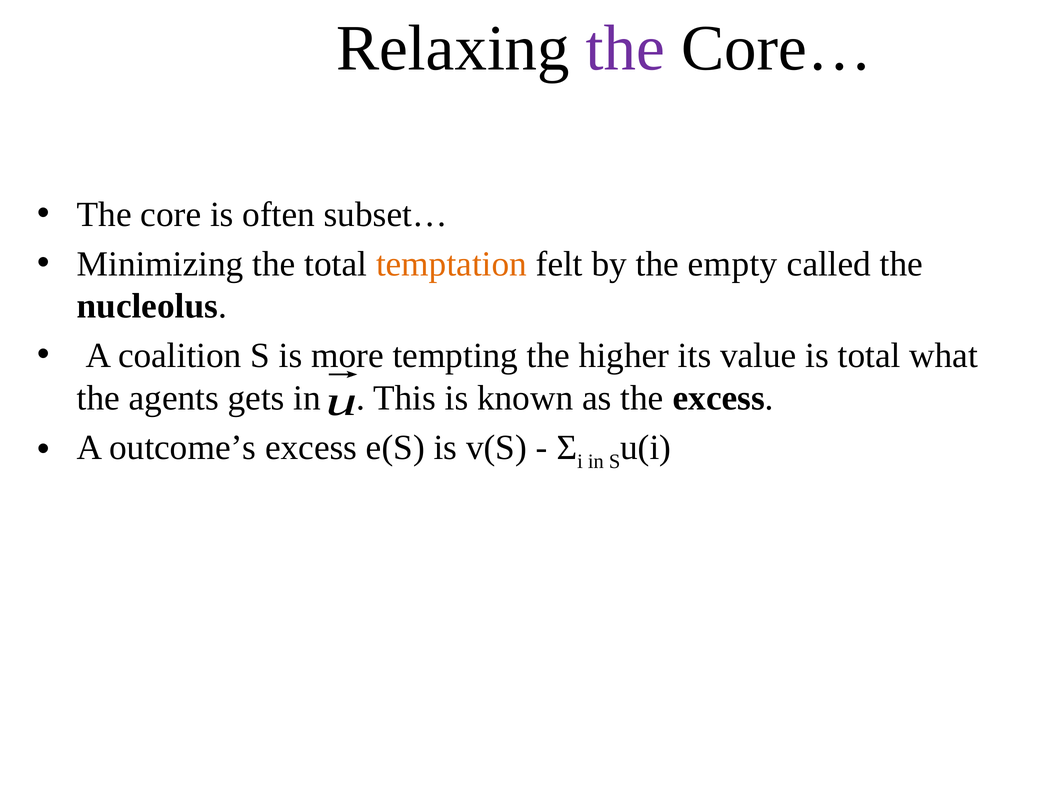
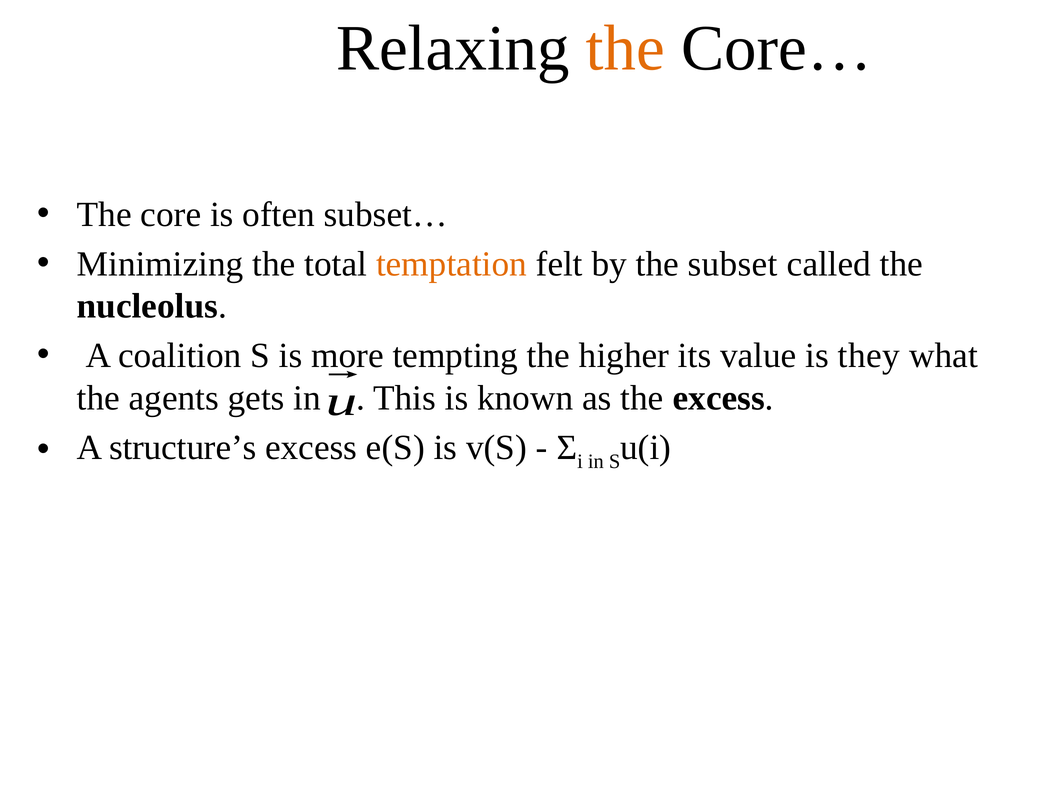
the colour: purple -> orange (625, 48)
empty: empty -> subset (733, 264)
is total: total -> they (869, 356)
outcome’s: outcome’s -> structure’s (183, 448)
